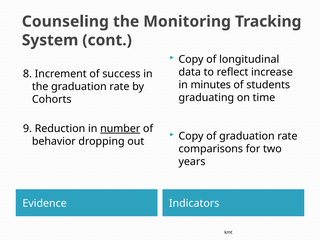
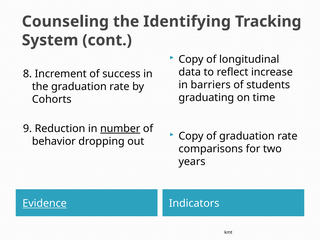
Monitoring: Monitoring -> Identifying (187, 22)
minutes: minutes -> barriers (211, 85)
Evidence underline: none -> present (45, 203)
